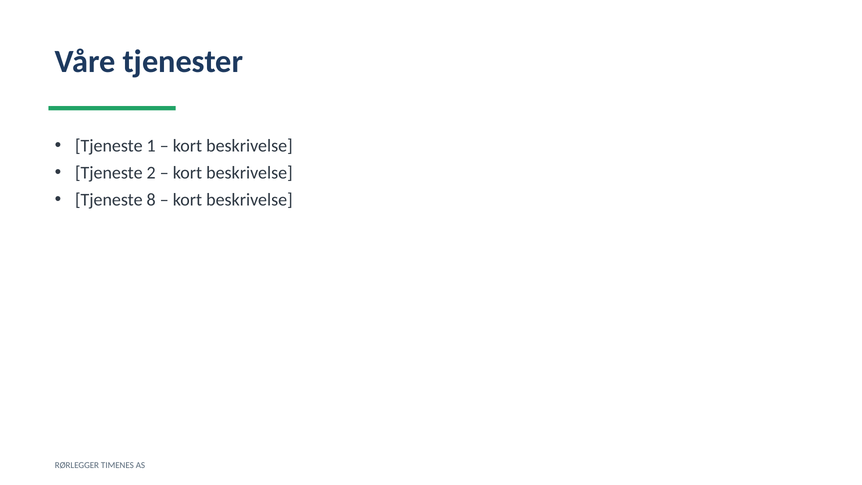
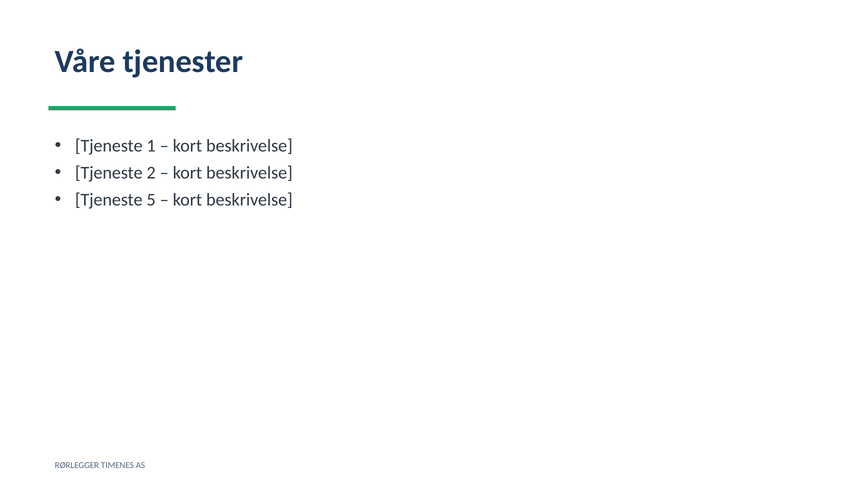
8: 8 -> 5 (151, 200)
